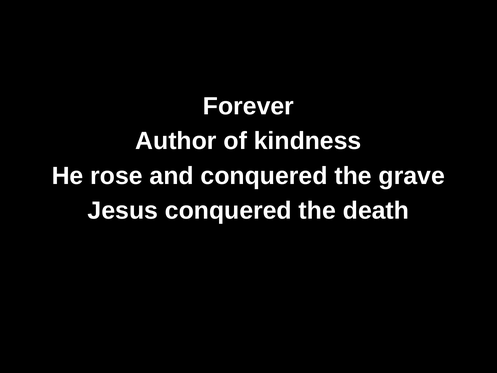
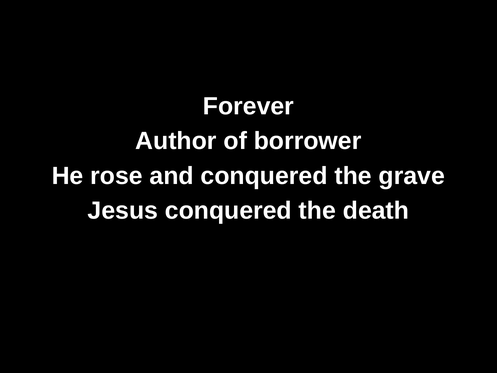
kindness: kindness -> borrower (308, 141)
